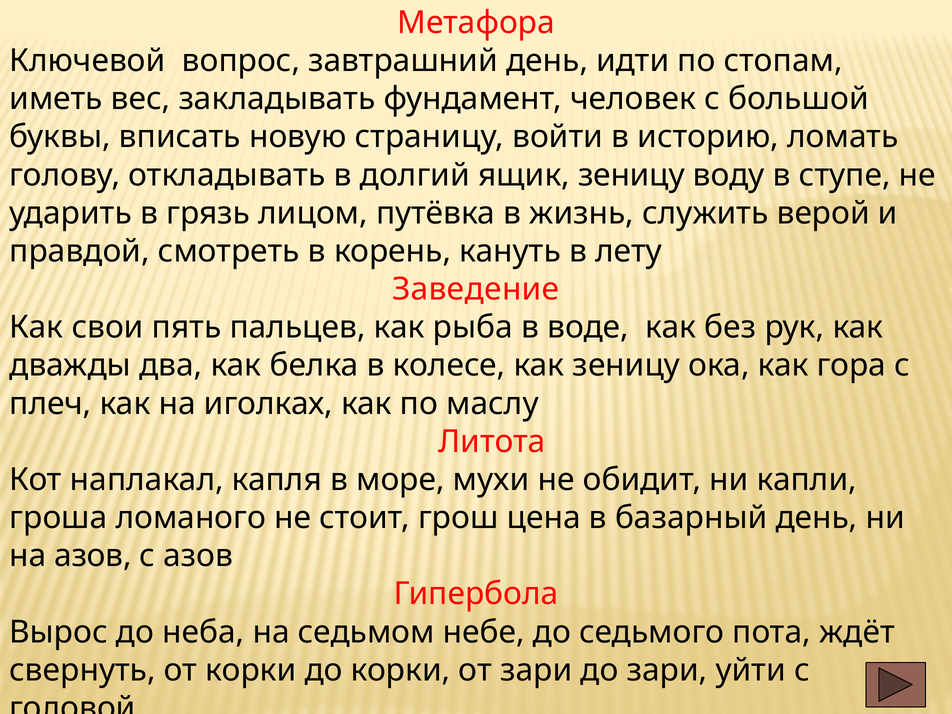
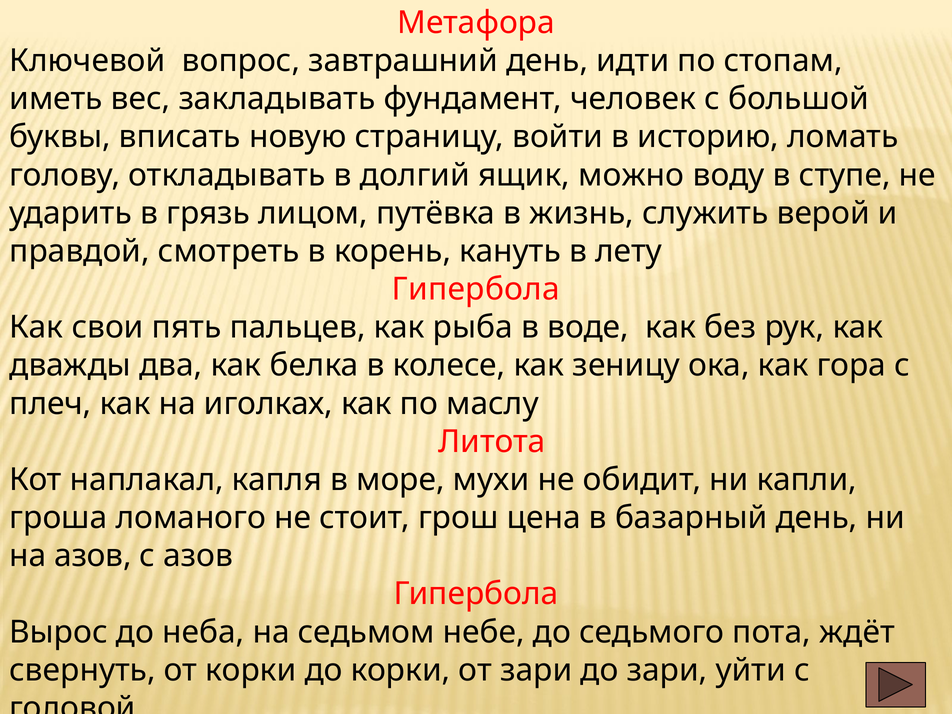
ящик зеницу: зеницу -> можно (631, 175)
Заведение: Заведение -> Гипербола (476, 289)
